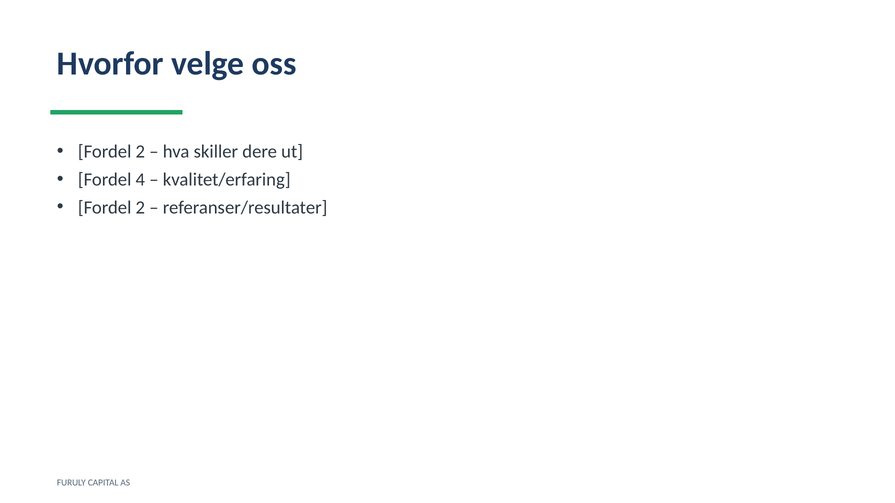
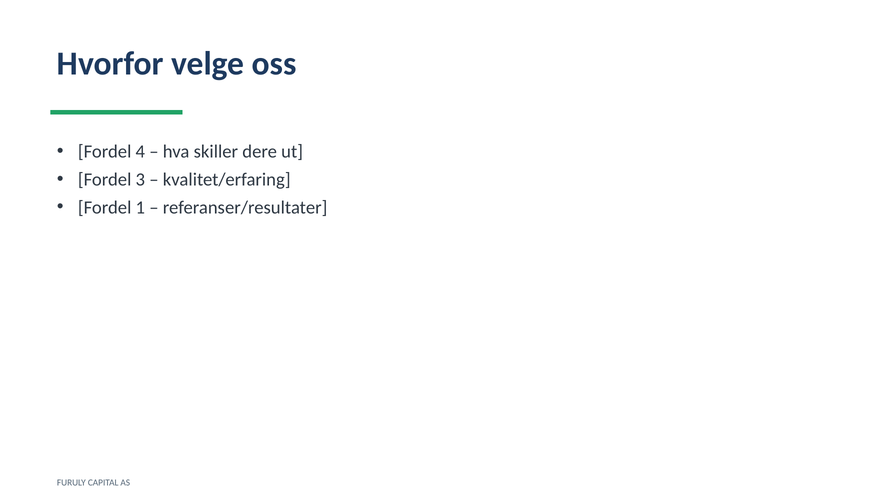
2: 2 -> 4 (140, 152)
4: 4 -> 3 (140, 180)
2: 2 -> 1 (140, 208)
